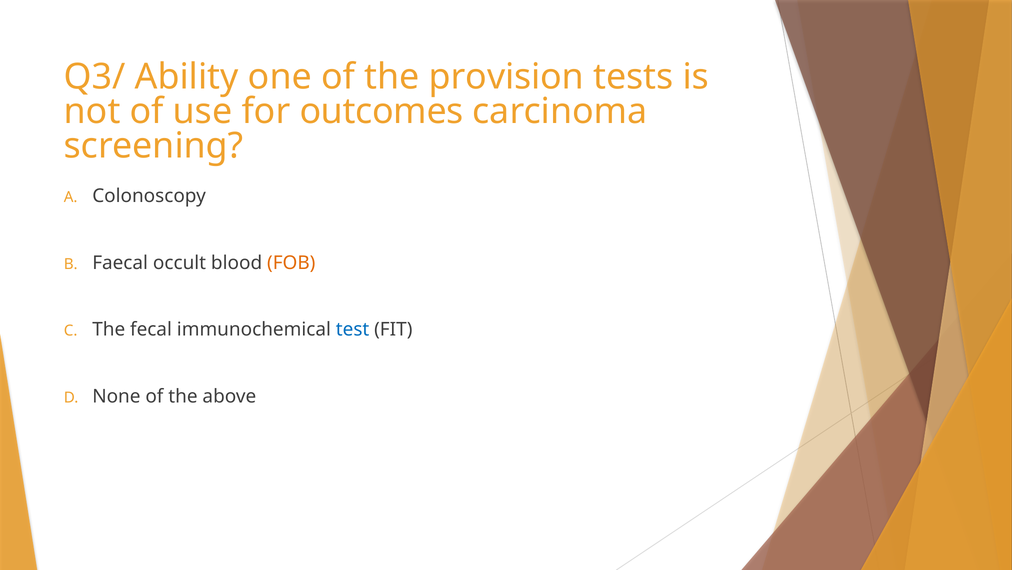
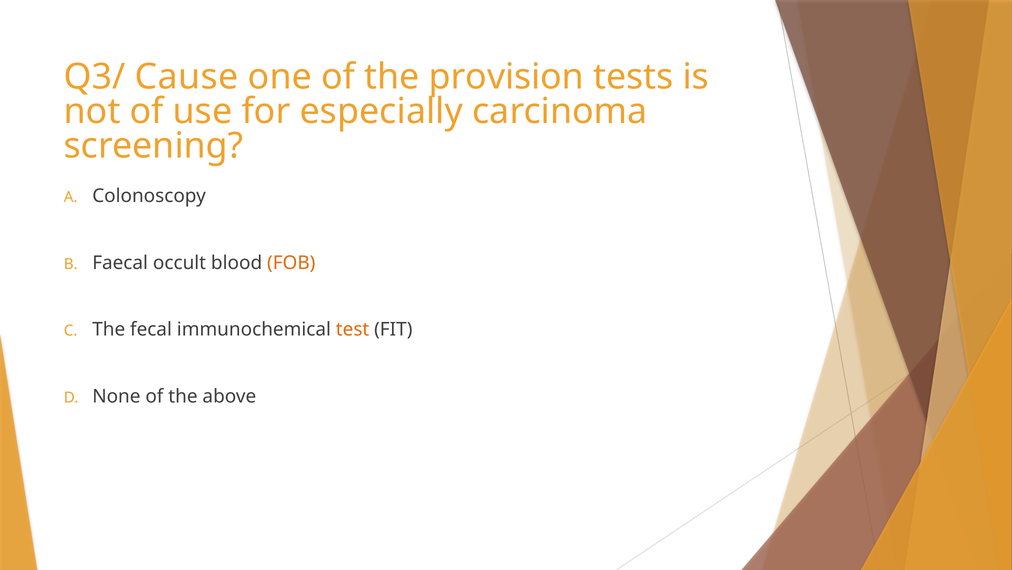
Ability: Ability -> Cause (187, 77)
outcomes: outcomes -> especially (381, 111)
test colour: blue -> orange (353, 329)
